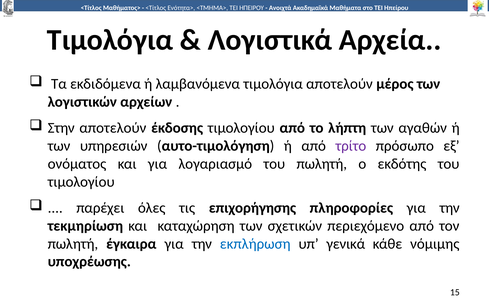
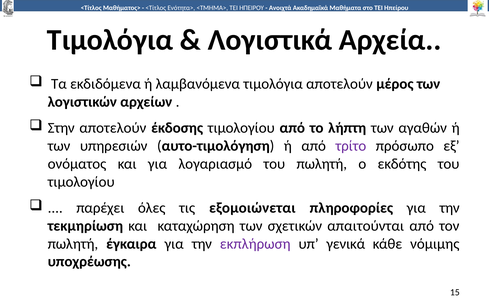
επιχορήγησης: επιχορήγησης -> εξομοιώνεται (252, 208)
περιεχόμενο: περιεχόμενο -> απαιτούνται (366, 226)
εκπλήρωση colour: blue -> purple (255, 243)
